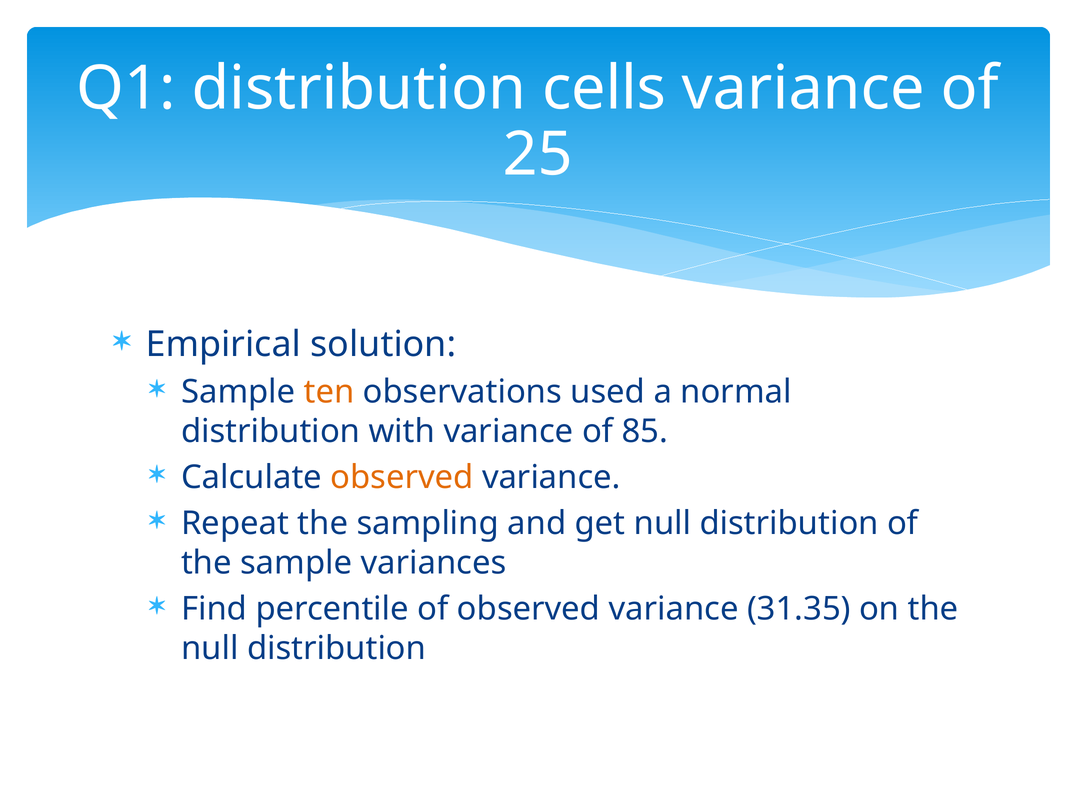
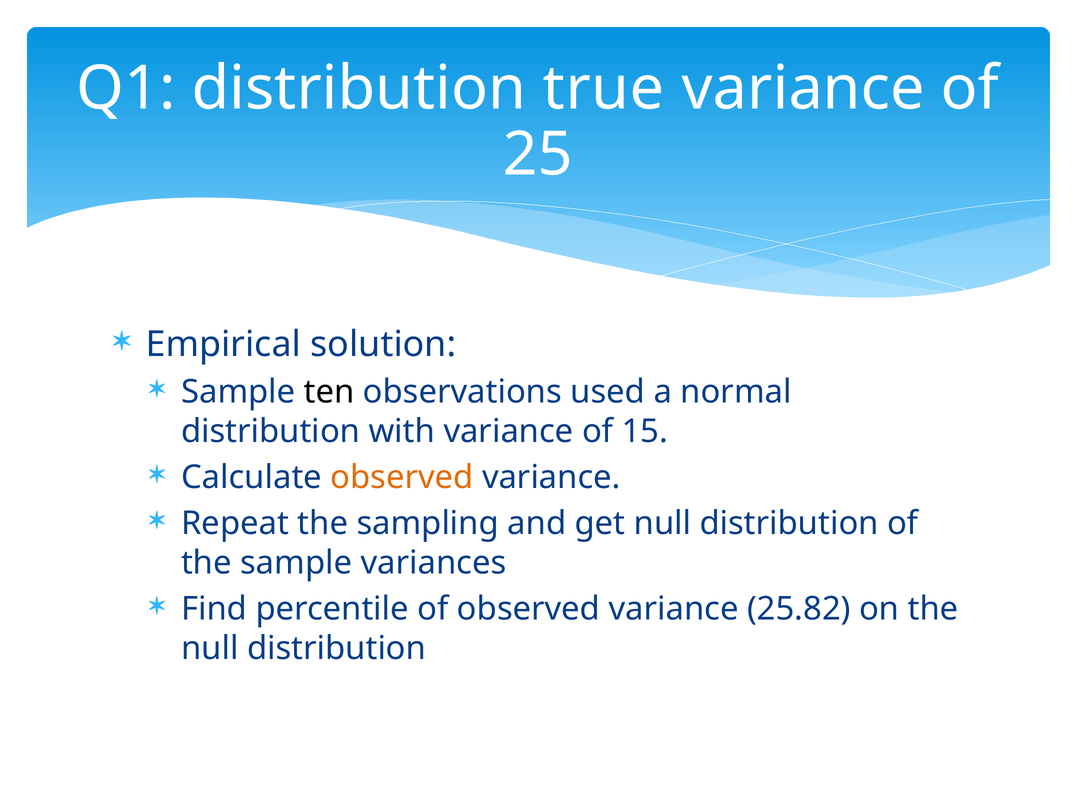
cells: cells -> true (604, 88)
ten colour: orange -> black (329, 392)
85: 85 -> 15 (645, 431)
31.35: 31.35 -> 25.82 (799, 609)
